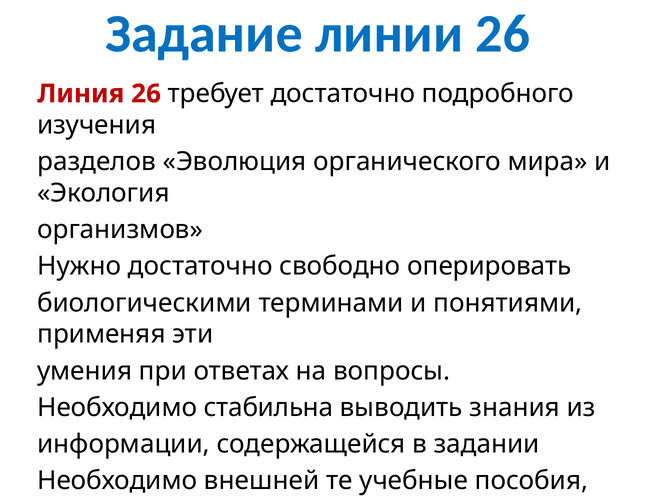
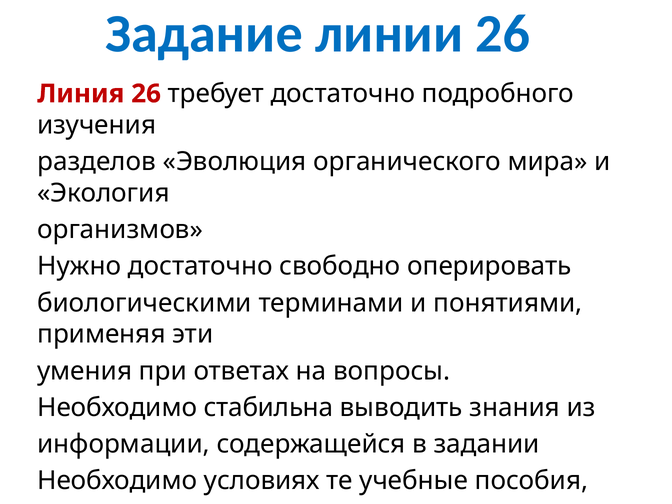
внешней: внешней -> условиях (262, 481)
